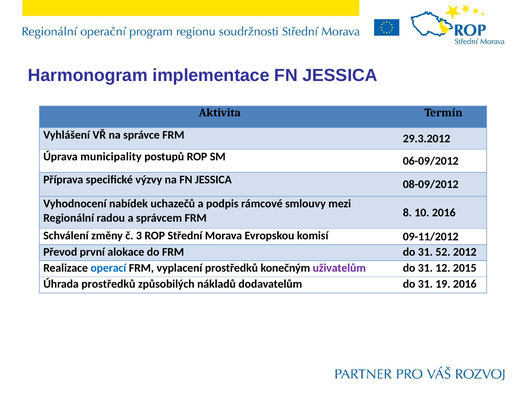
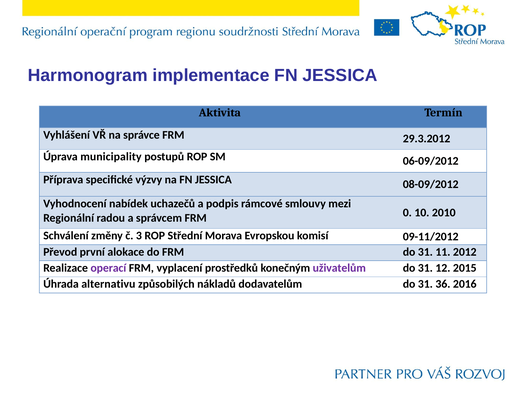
8: 8 -> 0 (407, 213)
10 2016: 2016 -> 2010 (444, 213)
52: 52 -> 11 (443, 252)
operací colour: blue -> purple (108, 268)
Úhrada prostředků: prostředků -> alternativu (108, 284)
19: 19 -> 36 (443, 284)
